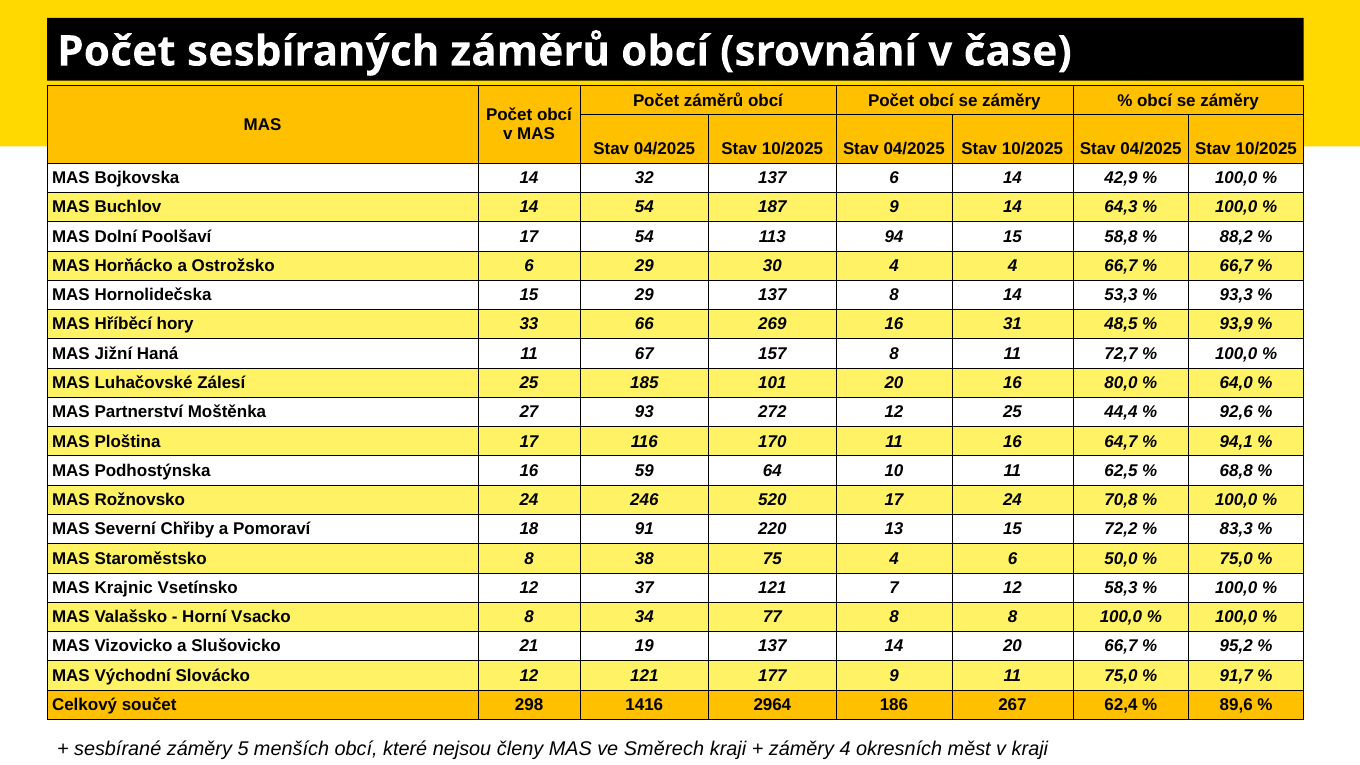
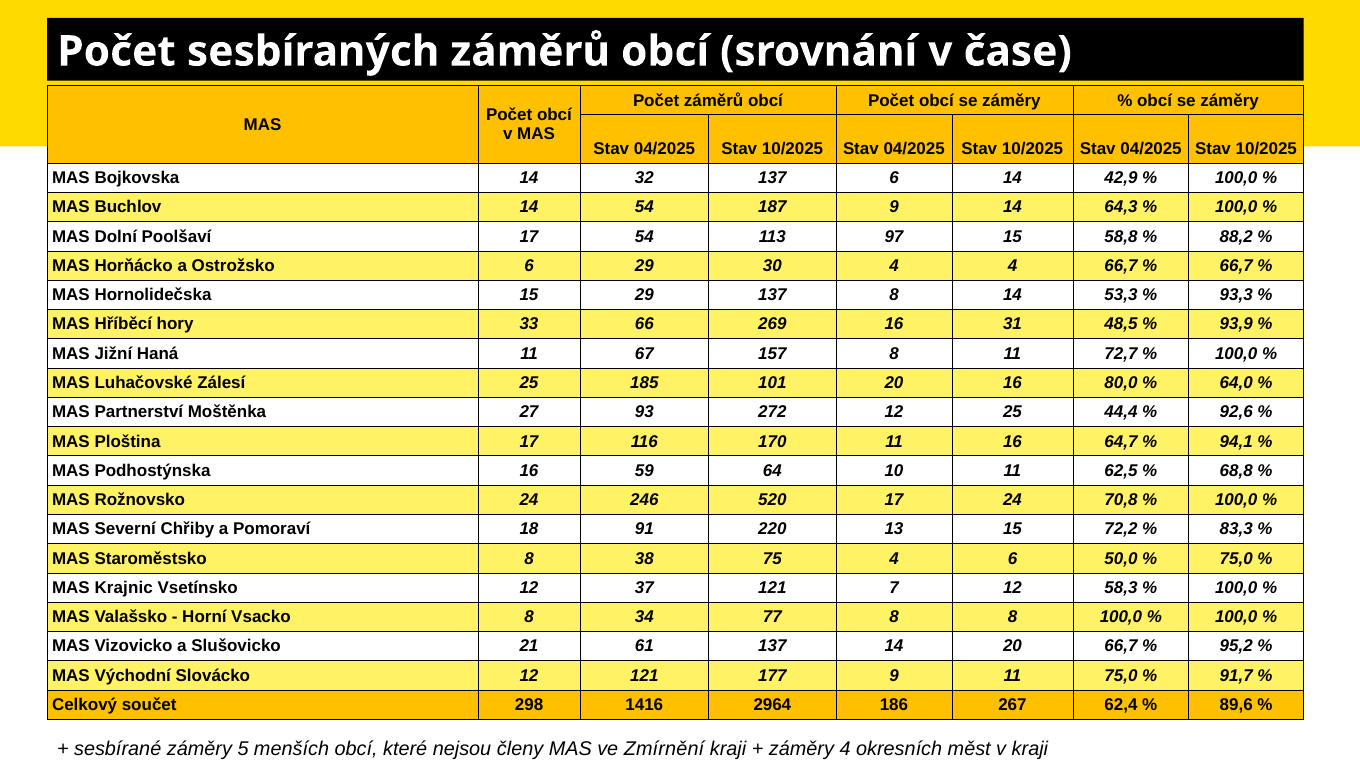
94: 94 -> 97 (894, 237)
19: 19 -> 61 (644, 646)
Směrech: Směrech -> Zmírnění (664, 749)
